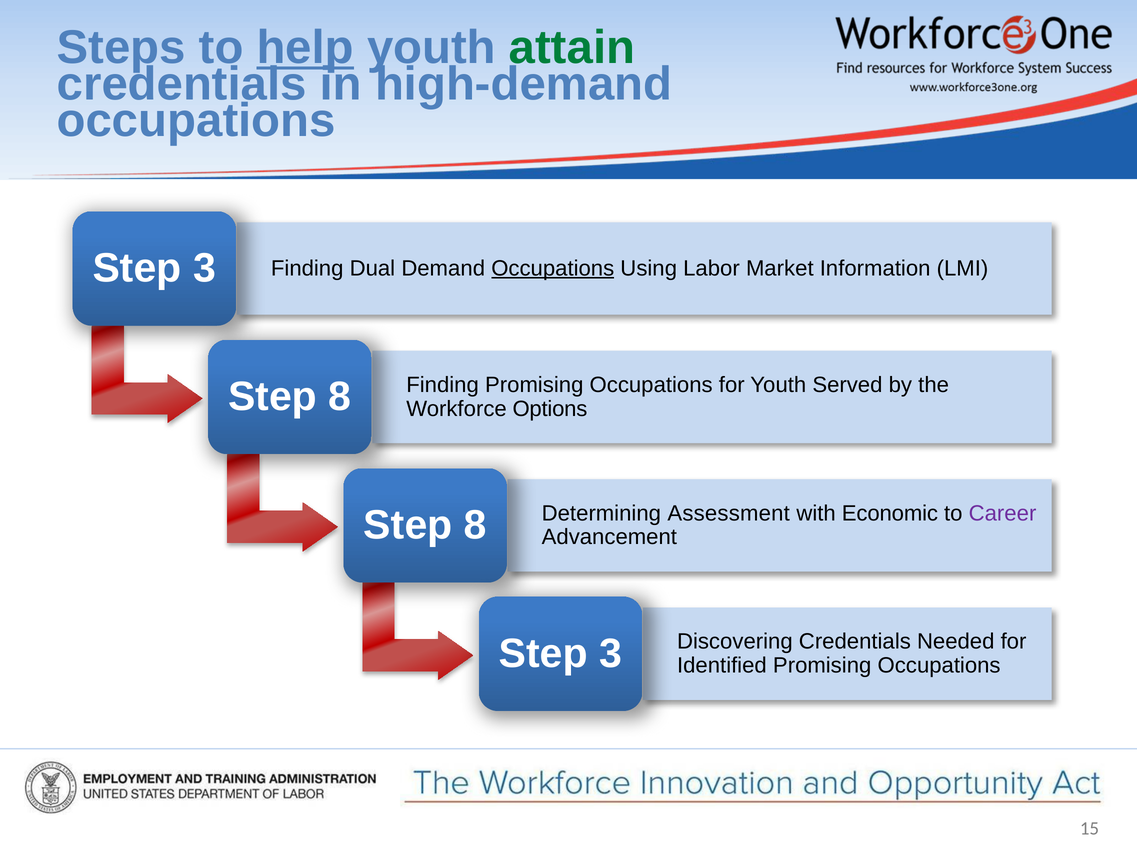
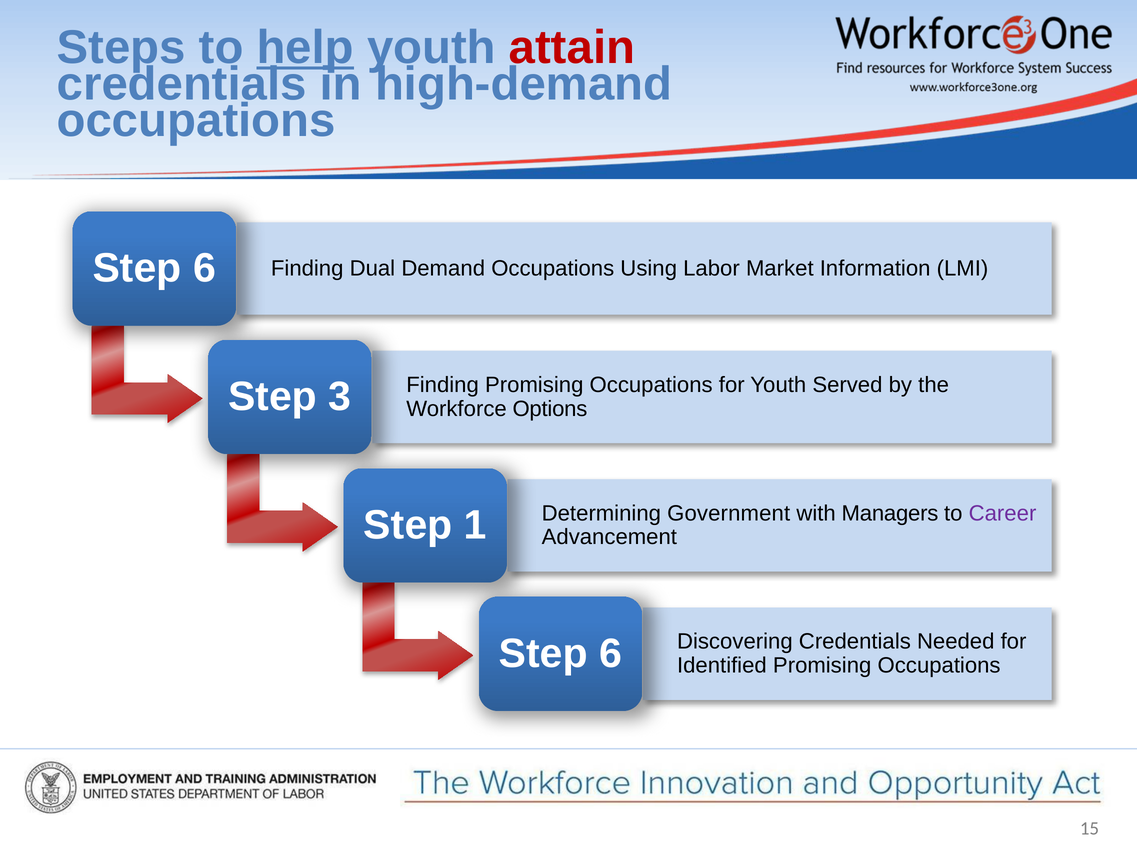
attain colour: green -> red (572, 48)
3: 3 -> 6 (204, 268)
Occupations underline: present -> none (553, 268)
8: 8 -> 3 (340, 397)
Assessment: Assessment -> Government (729, 513)
Economic: Economic -> Managers (890, 513)
8: 8 -> 1 (475, 525)
3: 3 -> 6 (611, 653)
